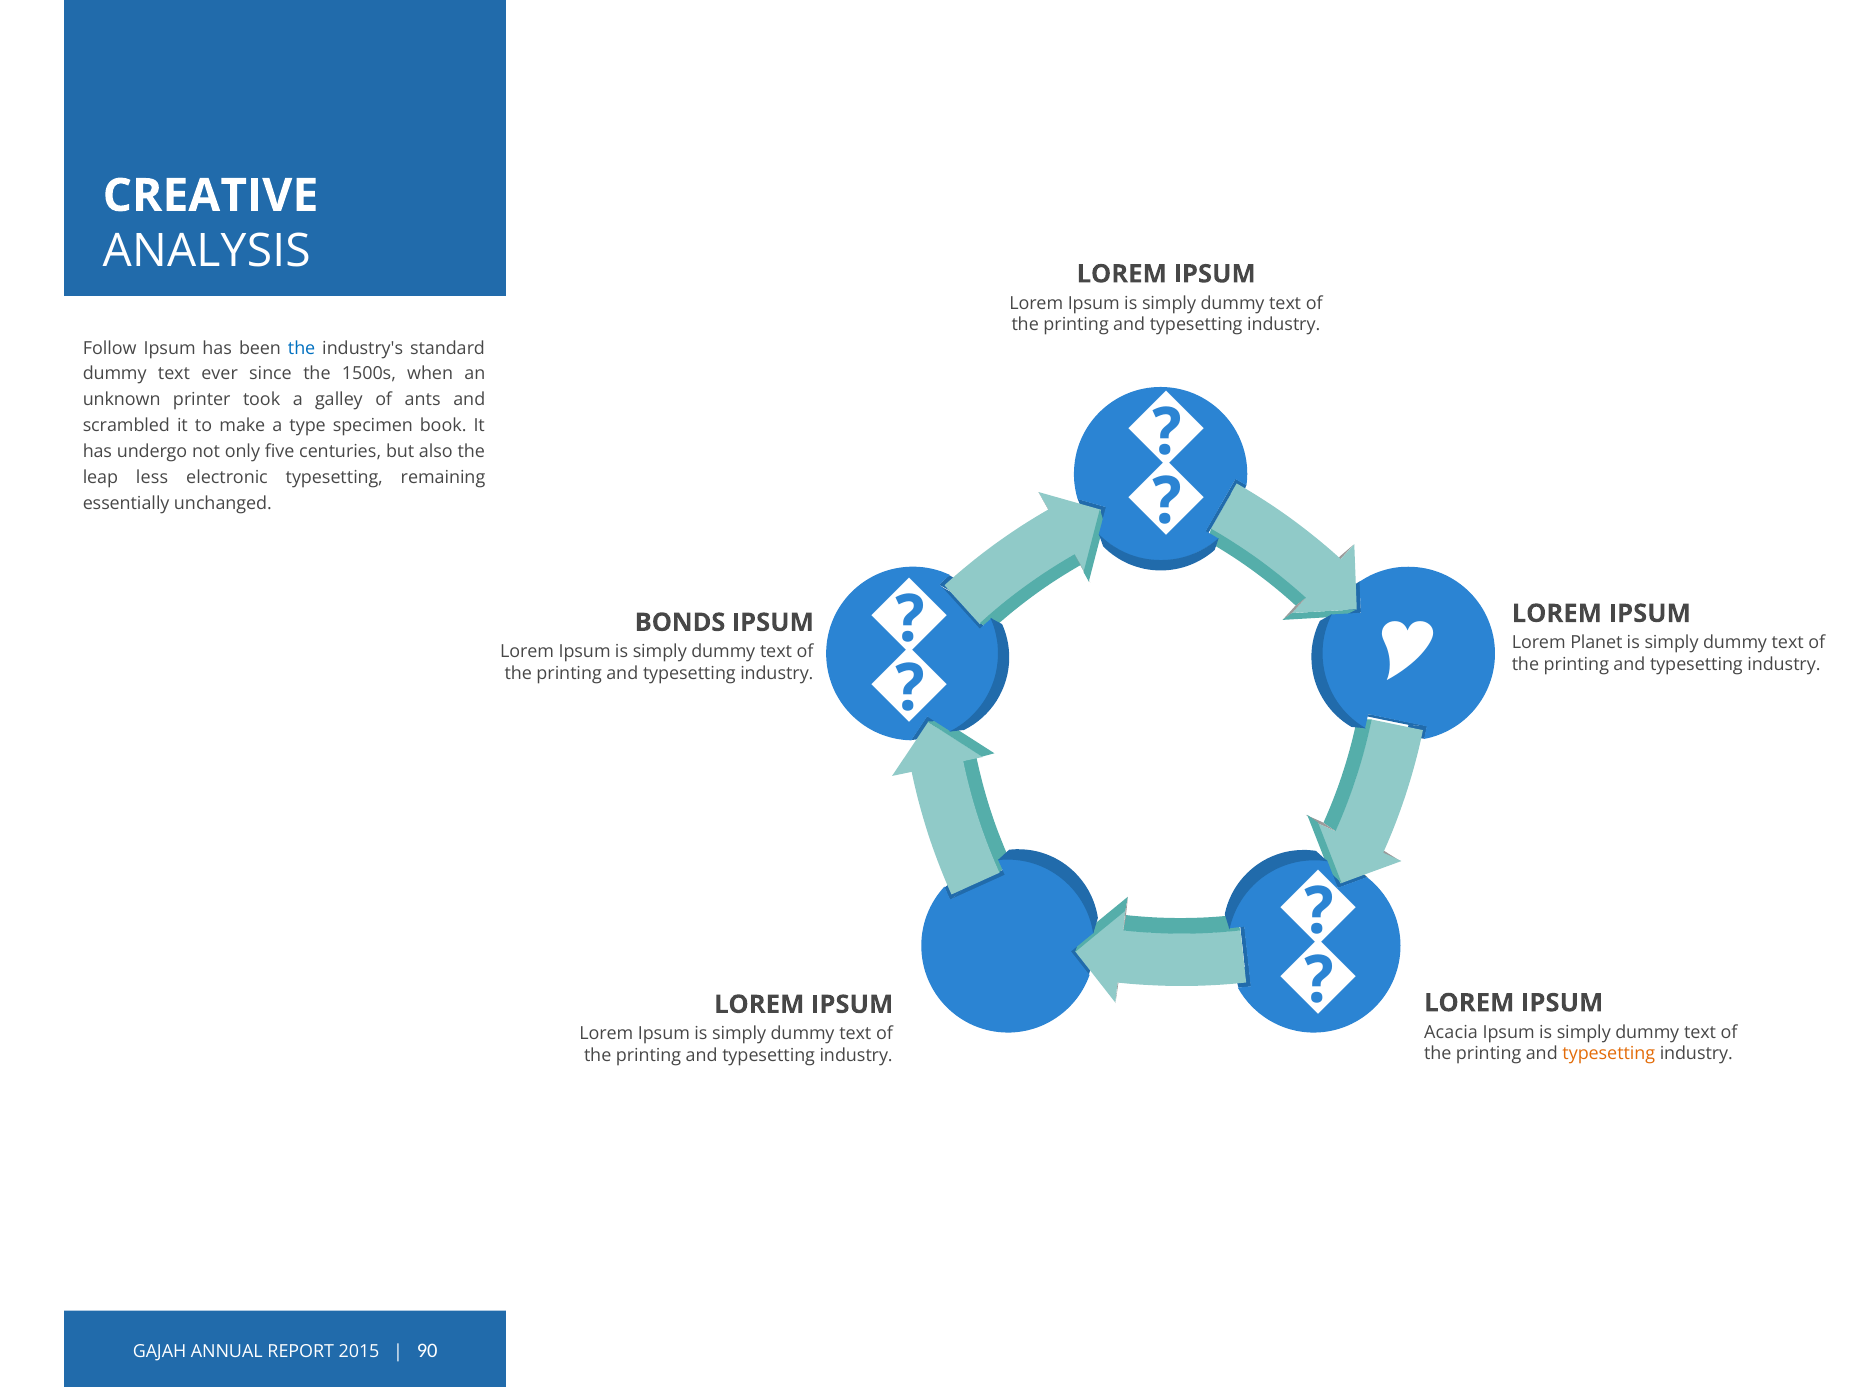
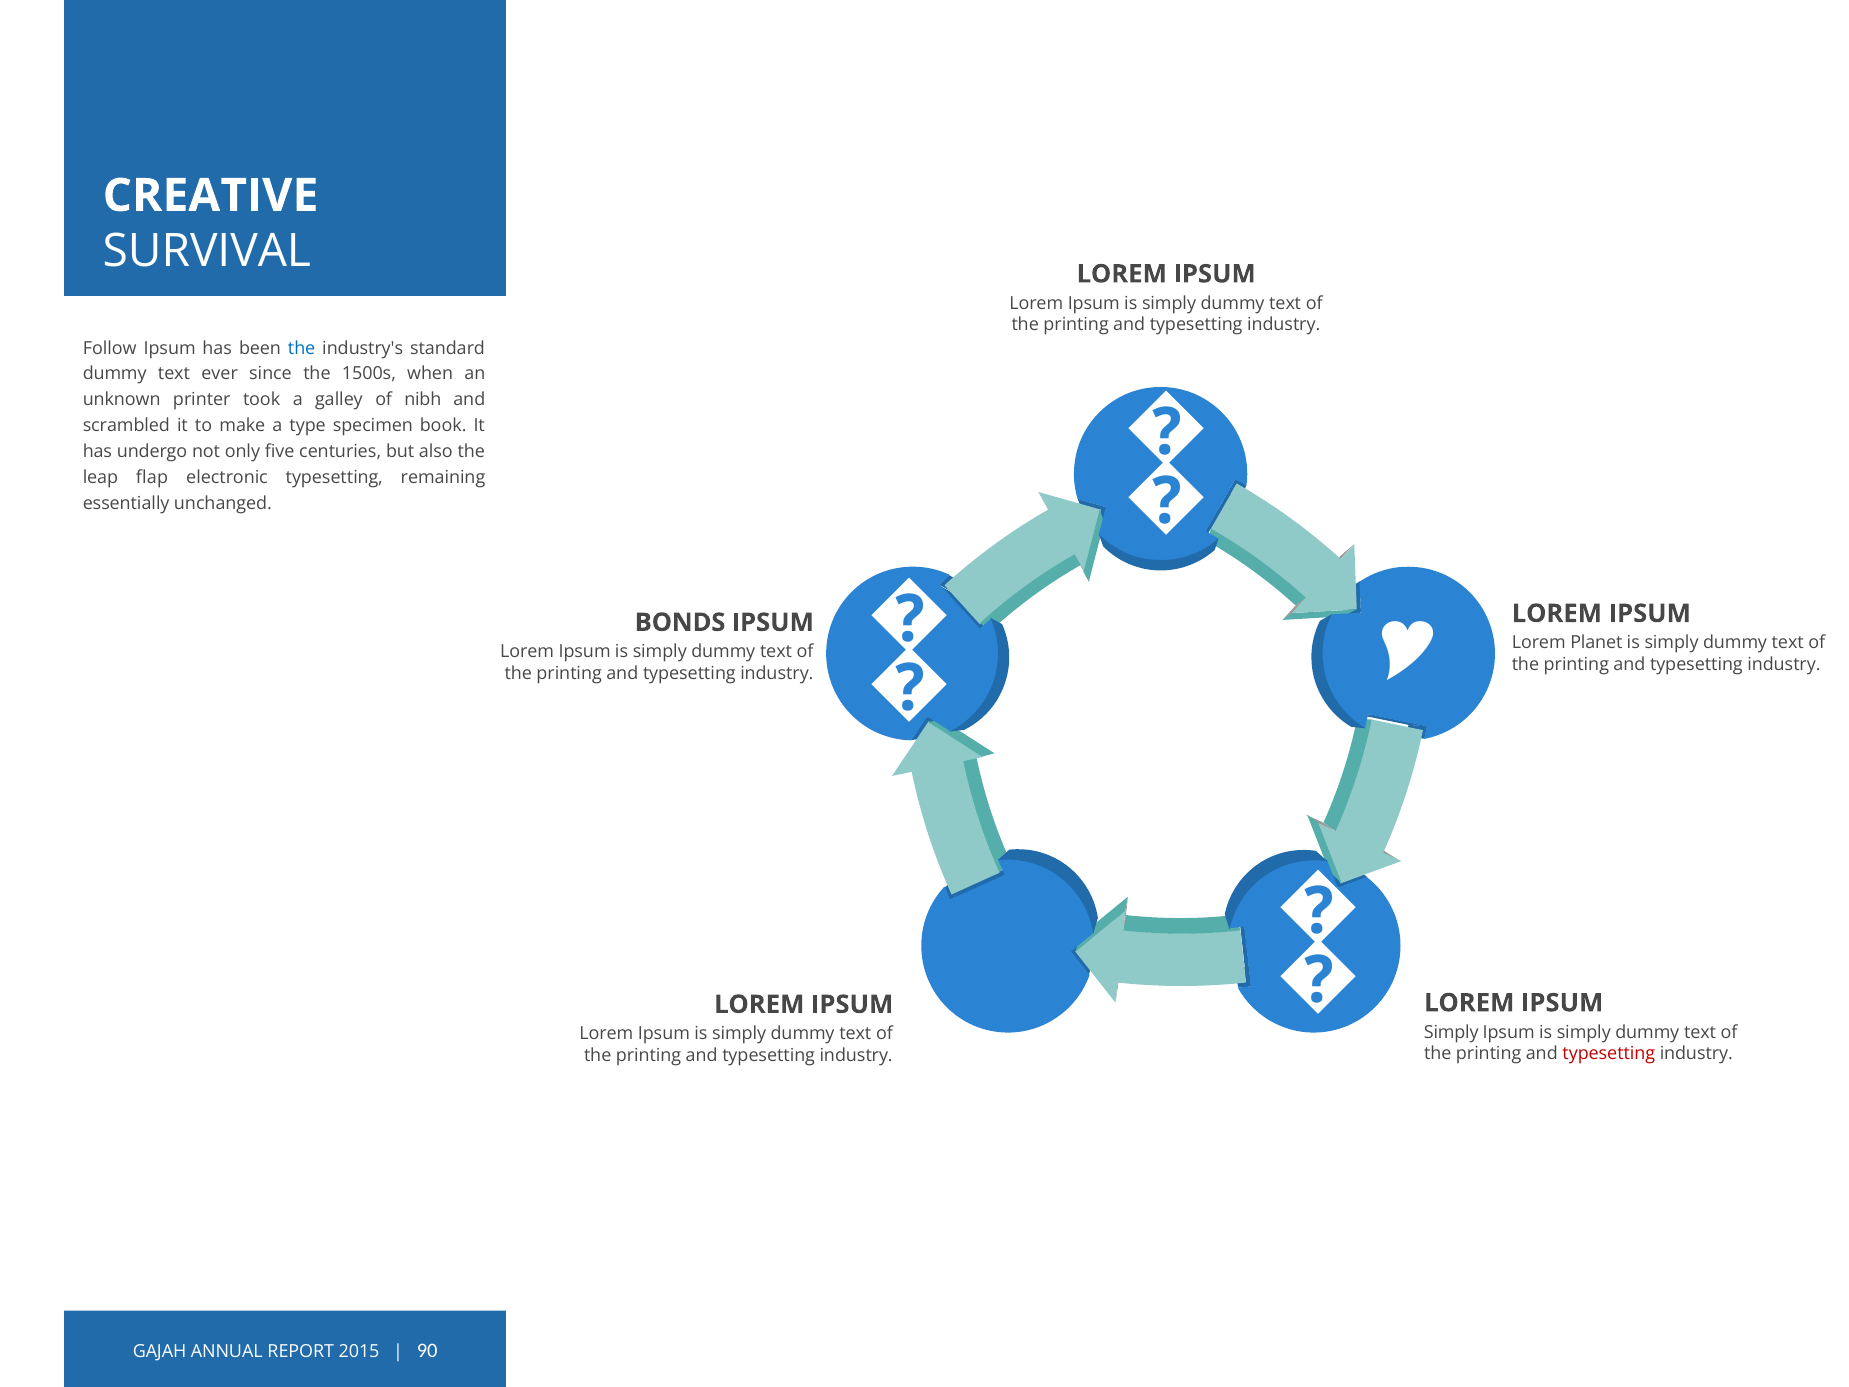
ANALYSIS: ANALYSIS -> SURVIVAL (207, 251)
ants: ants -> nibh (423, 400)
less: less -> flap (152, 477)
Acacia: Acacia -> Simply (1451, 1032)
typesetting colour: orange -> red (1609, 1054)
